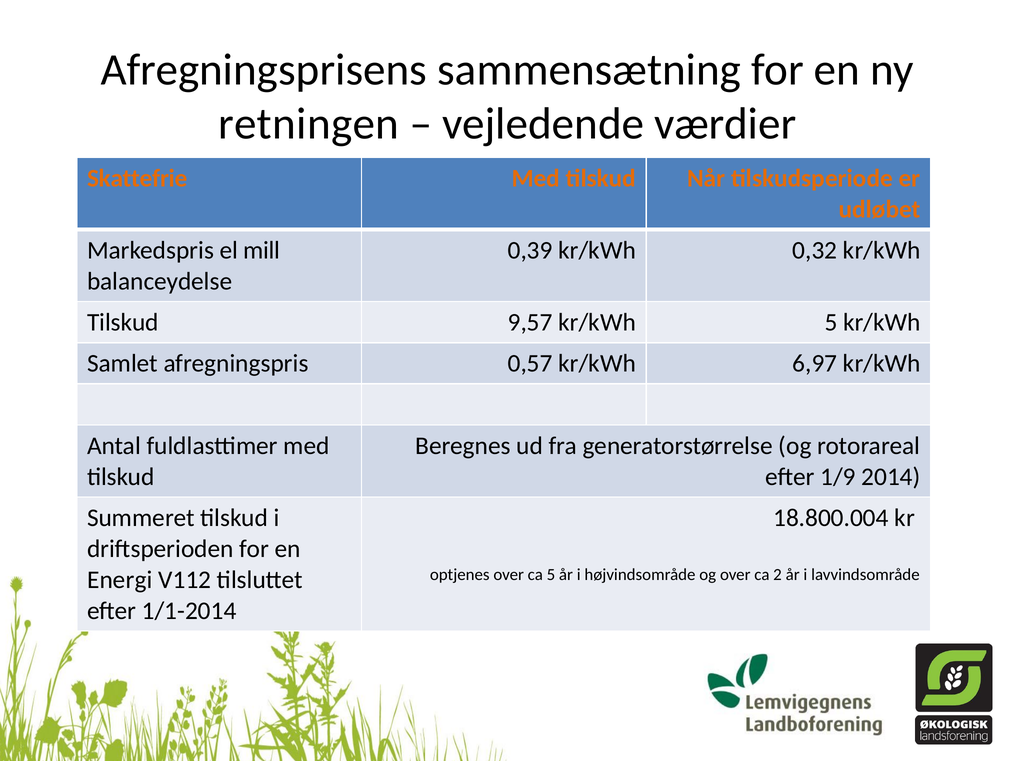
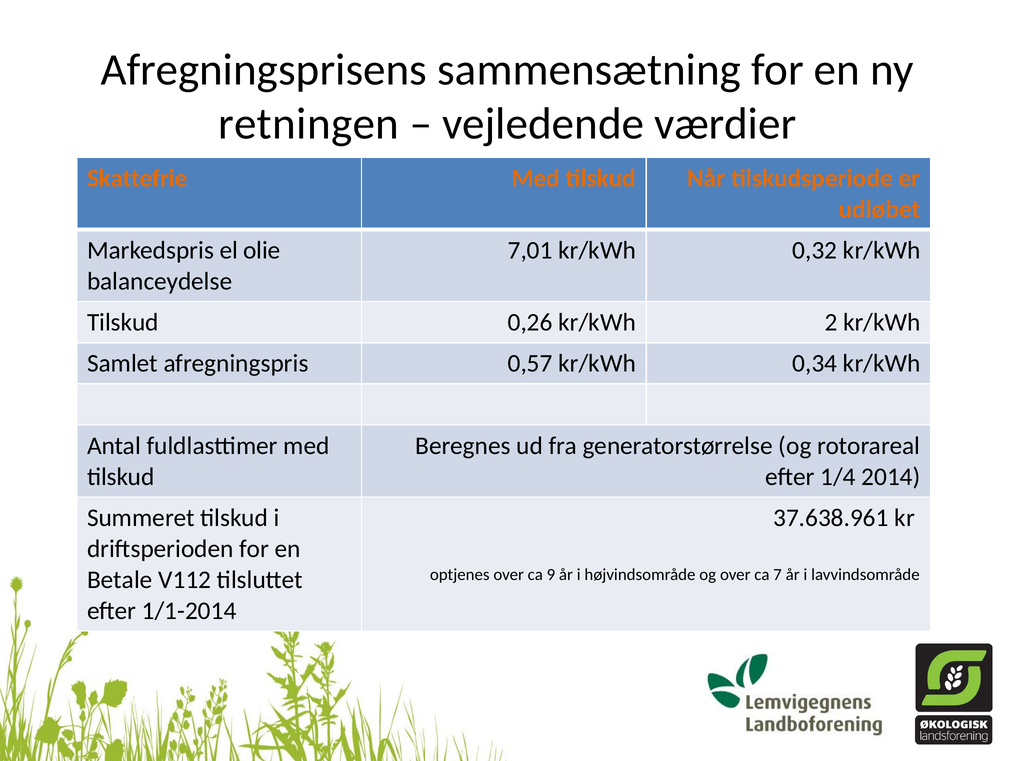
mill: mill -> olie (262, 250)
0,39: 0,39 -> 7,01 (530, 250)
9,57: 9,57 -> 0,26 (530, 323)
kr/kWh 5: 5 -> 2 (831, 323)
6,97: 6,97 -> 0,34 (815, 364)
1/9: 1/9 -> 1/4 (838, 477)
18.800.004: 18.800.004 -> 37.638.961 (831, 518)
ca 5: 5 -> 9 (551, 575)
2: 2 -> 7 (778, 575)
Energi: Energi -> Betale (120, 580)
